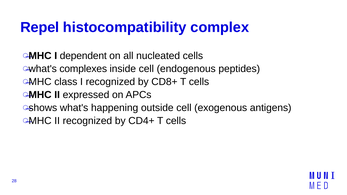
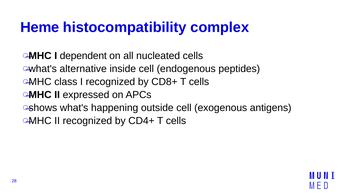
Repel: Repel -> Heme (40, 27)
complexes: complexes -> alternative (83, 69)
